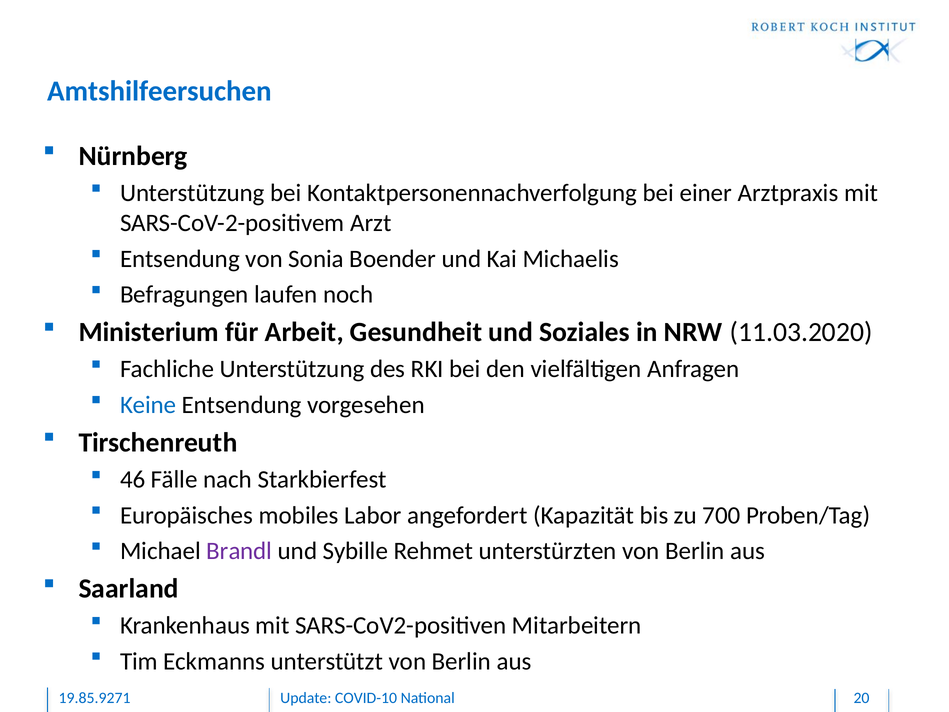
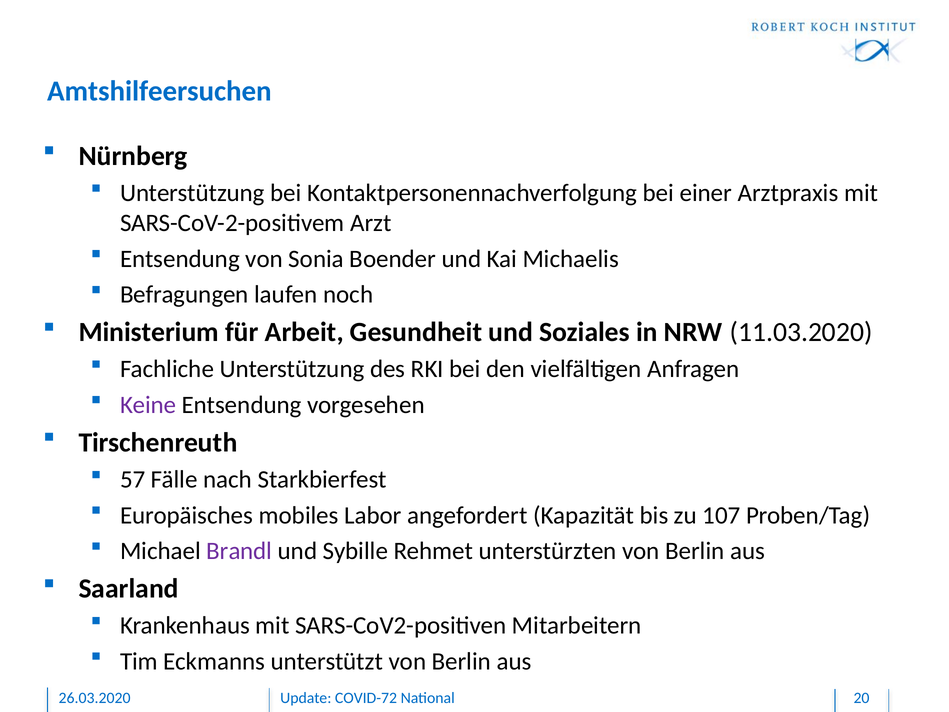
Keine colour: blue -> purple (148, 405)
46: 46 -> 57 (133, 479)
700: 700 -> 107 (721, 515)
19.85.9271: 19.85.9271 -> 26.03.2020 (95, 698)
COVID-10: COVID-10 -> COVID-72 (366, 698)
